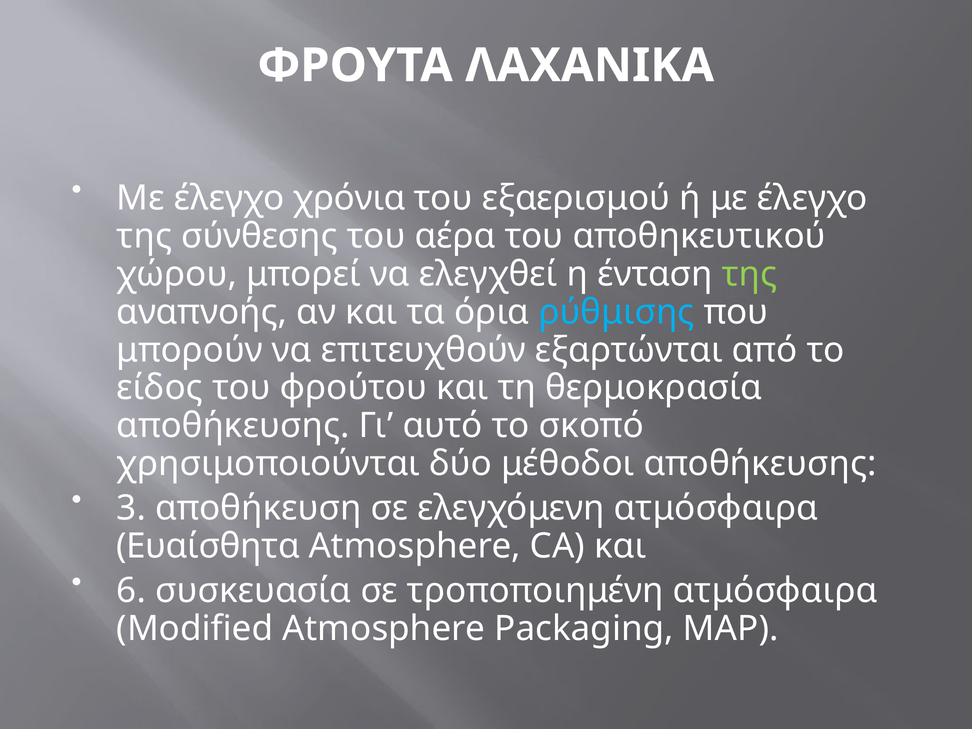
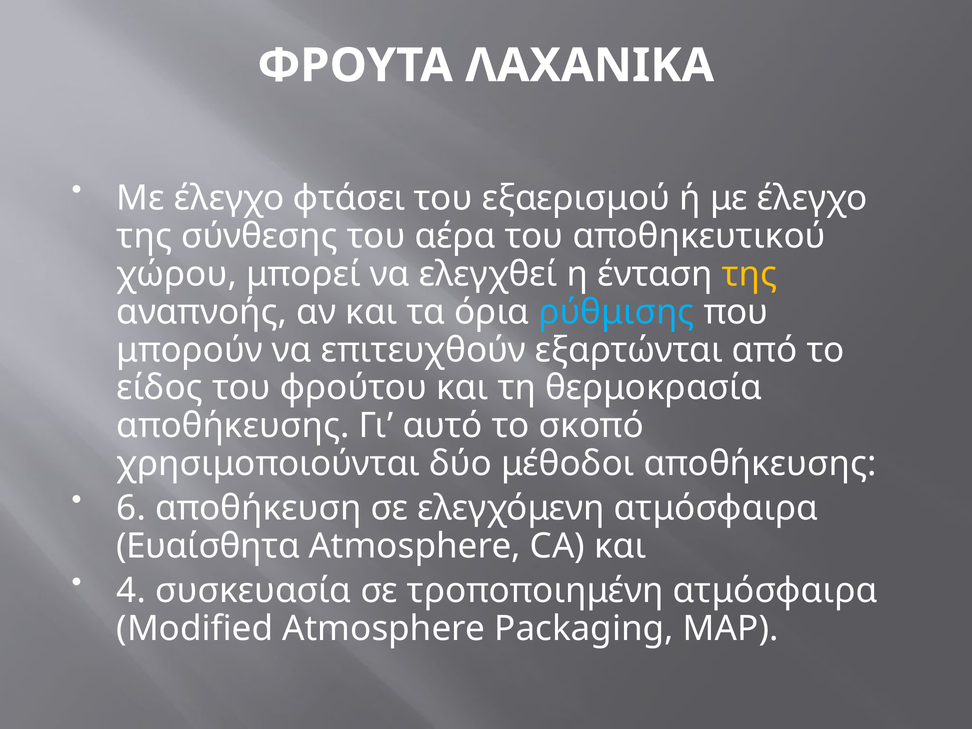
χρόνια: χρόνια -> φτάσει (349, 198)
της colour: light green -> yellow (750, 274)
3: 3 -> 6 (131, 508)
6: 6 -> 4 (131, 591)
